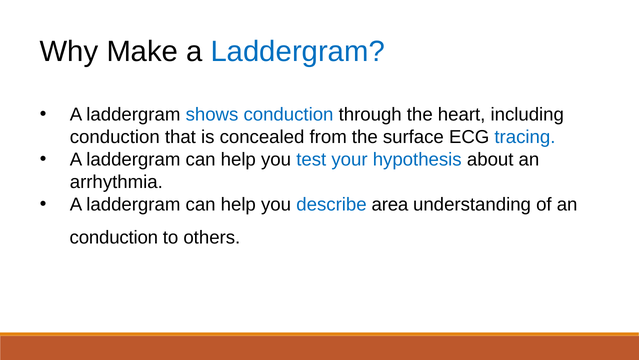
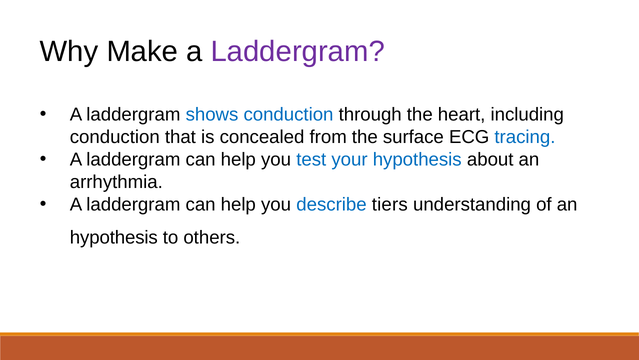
Laddergram colour: blue -> purple (298, 52)
area: area -> tiers (390, 204)
conduction: conduction -> hypothesis (114, 237)
